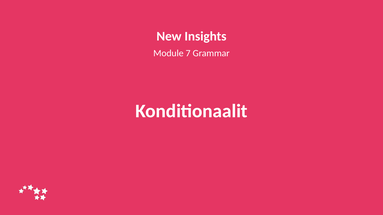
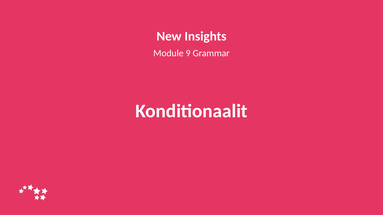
7: 7 -> 9 (188, 53)
